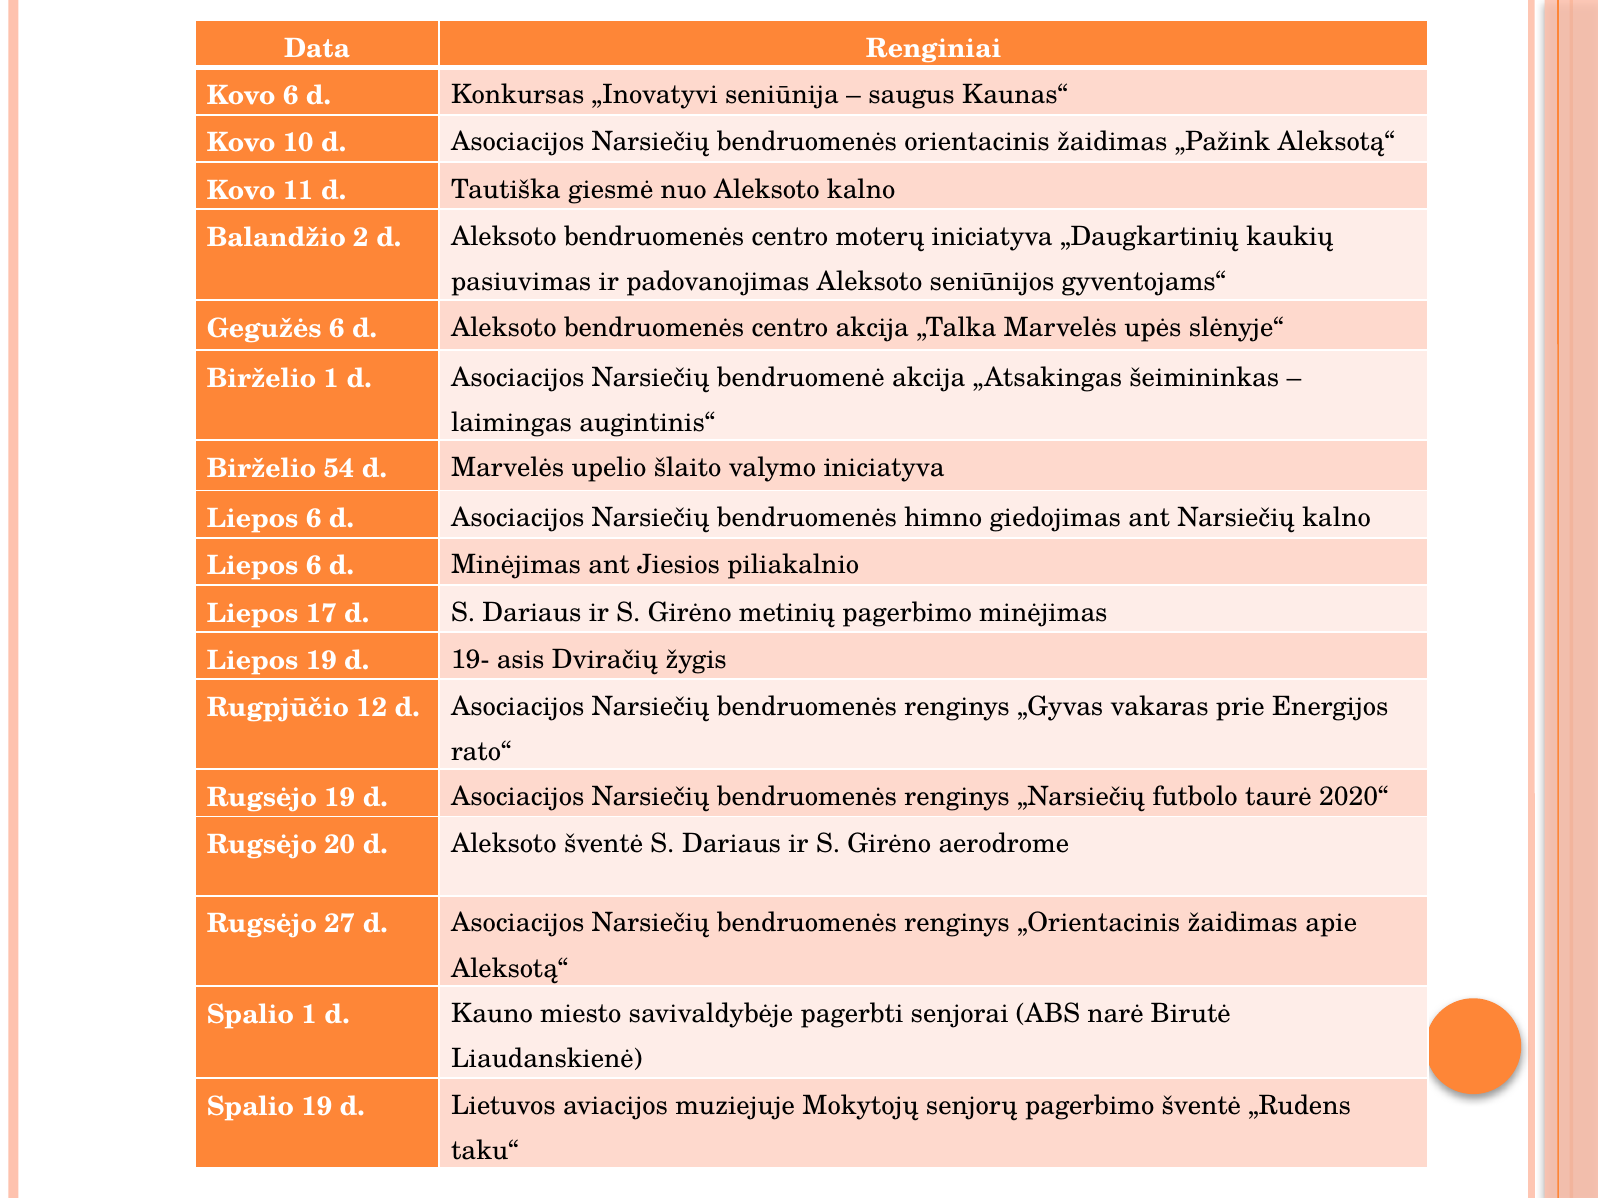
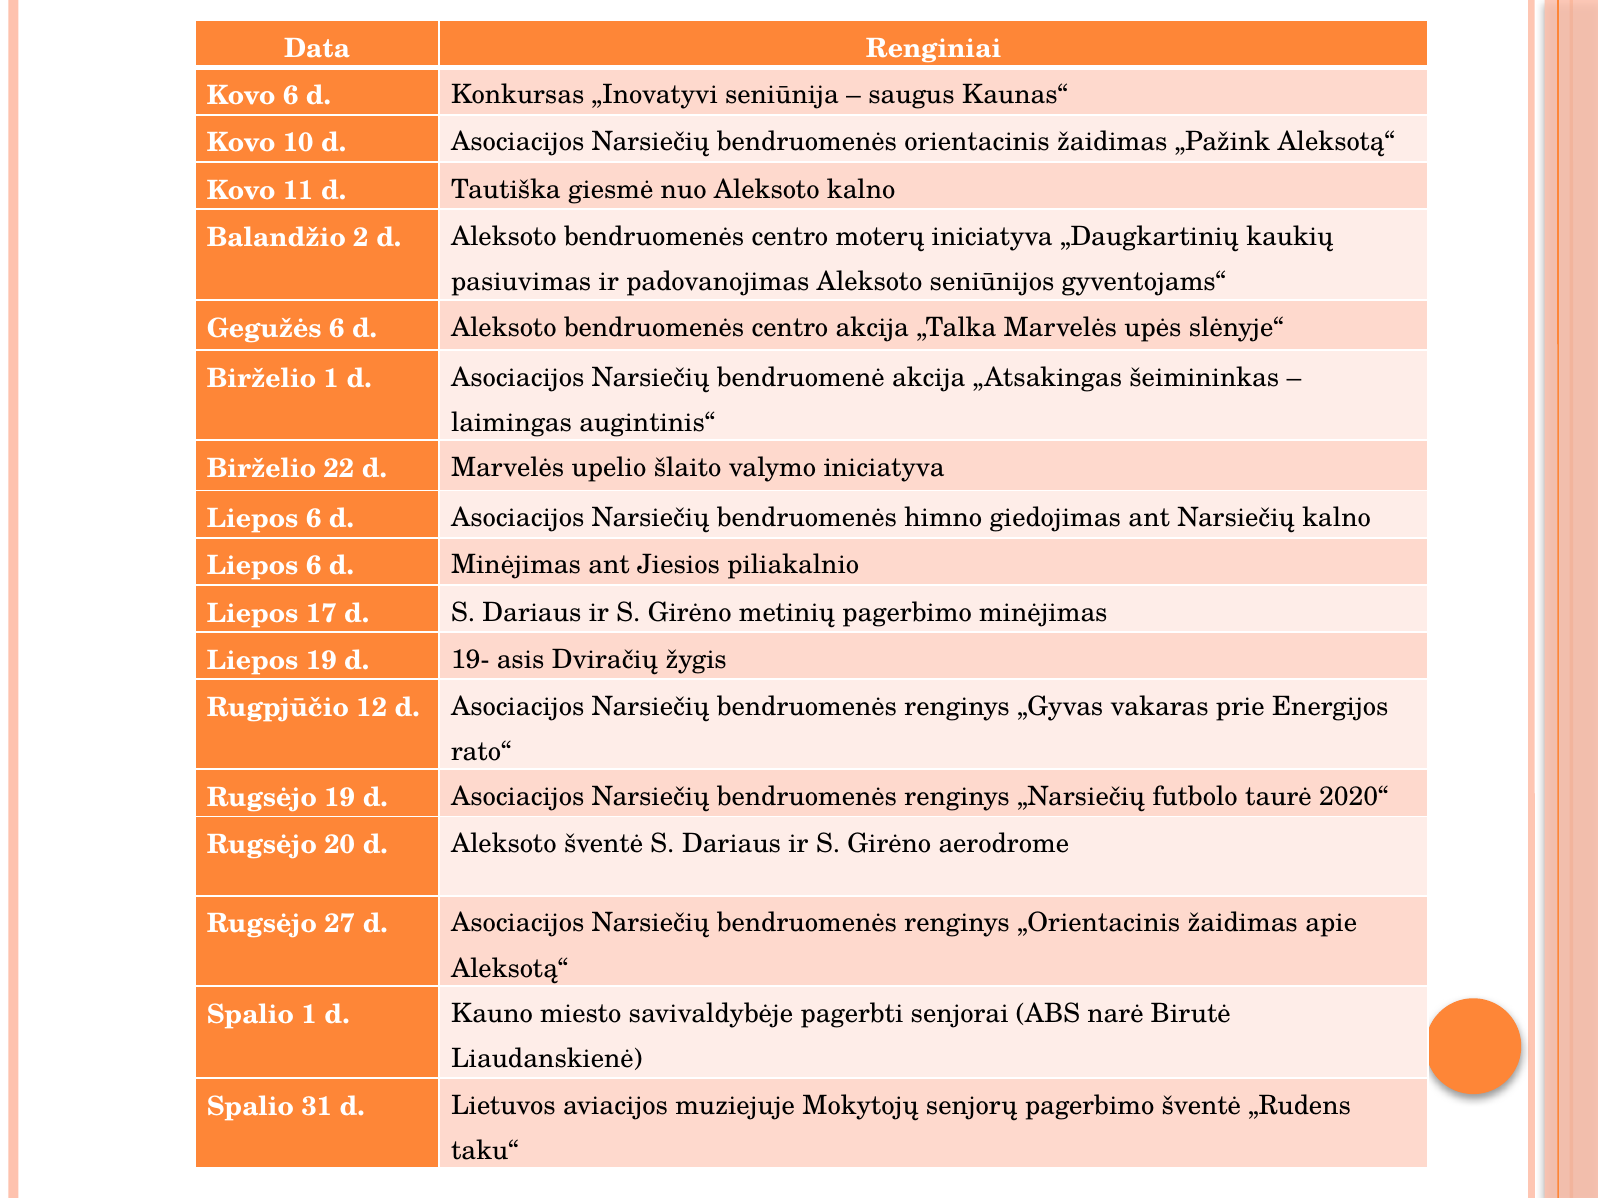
54: 54 -> 22 (339, 469)
Spalio 19: 19 -> 31 (317, 1107)
